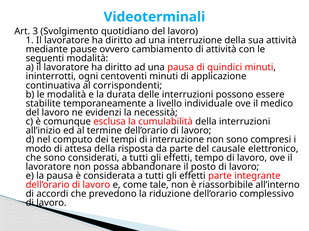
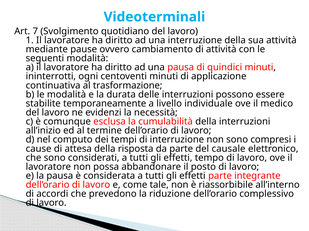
3: 3 -> 7 (35, 31)
corrispondenti: corrispondenti -> trasformazione (128, 86)
modo: modo -> cause (39, 149)
